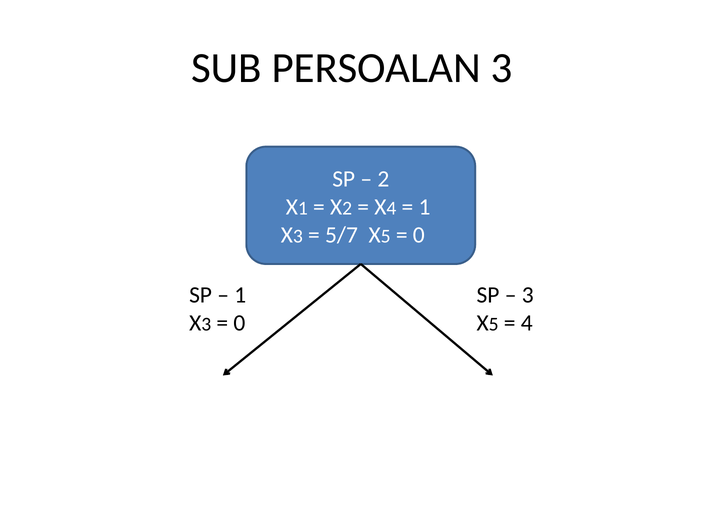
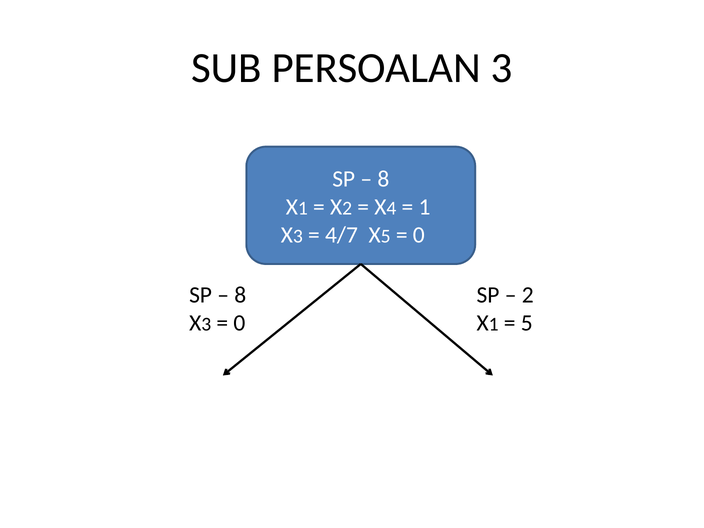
2: 2 -> 8 (383, 179)
5/7: 5/7 -> 4/7 (341, 235)
1: 1 -> 8 (240, 295)
3: 3 -> 2 (528, 295)
5: 5 -> 1 (494, 324)
4: 4 -> 5 (527, 323)
